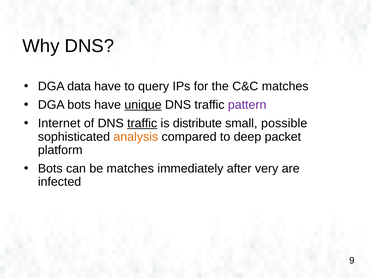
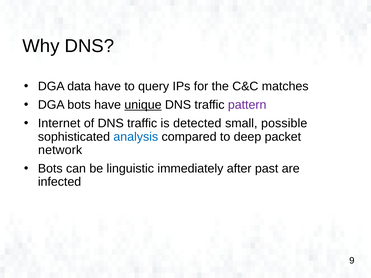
traffic underline: present -> none (142, 123)
distribute: distribute -> detected (197, 123)
analysis colour: orange -> blue (136, 137)
platform: platform -> network (60, 150)
be matches: matches -> linguistic (130, 169)
very: very -> past (267, 169)
